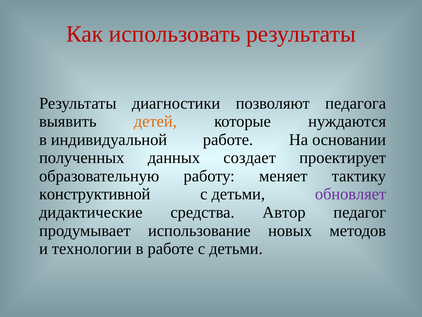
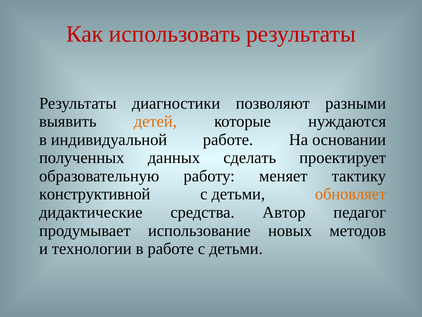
педагога: педагога -> разными (356, 103)
создает: создает -> сделать (250, 158)
обновляет colour: purple -> orange (351, 194)
